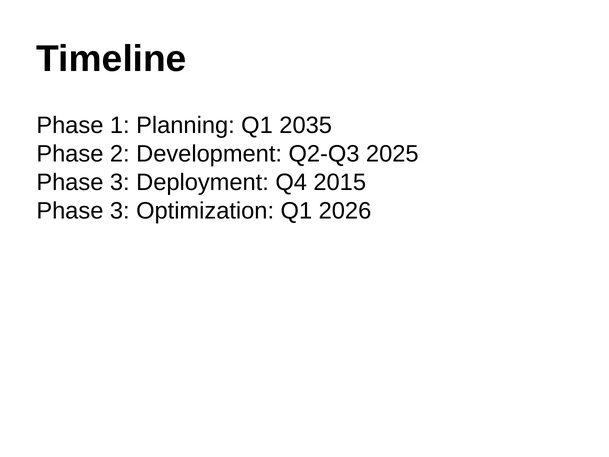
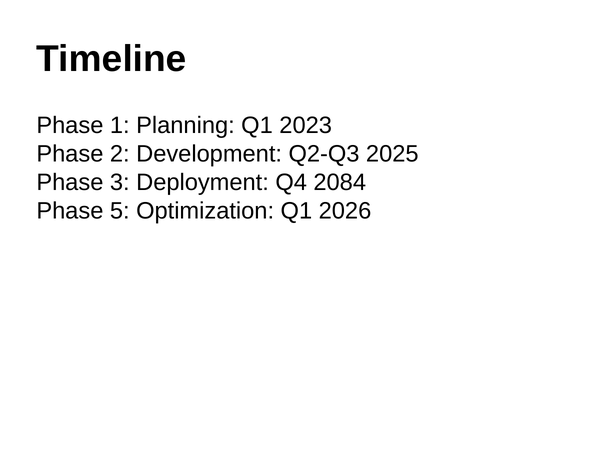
2035: 2035 -> 2023 (306, 125)
2015: 2015 -> 2084 (340, 182)
3: 3 -> 5 (120, 211)
